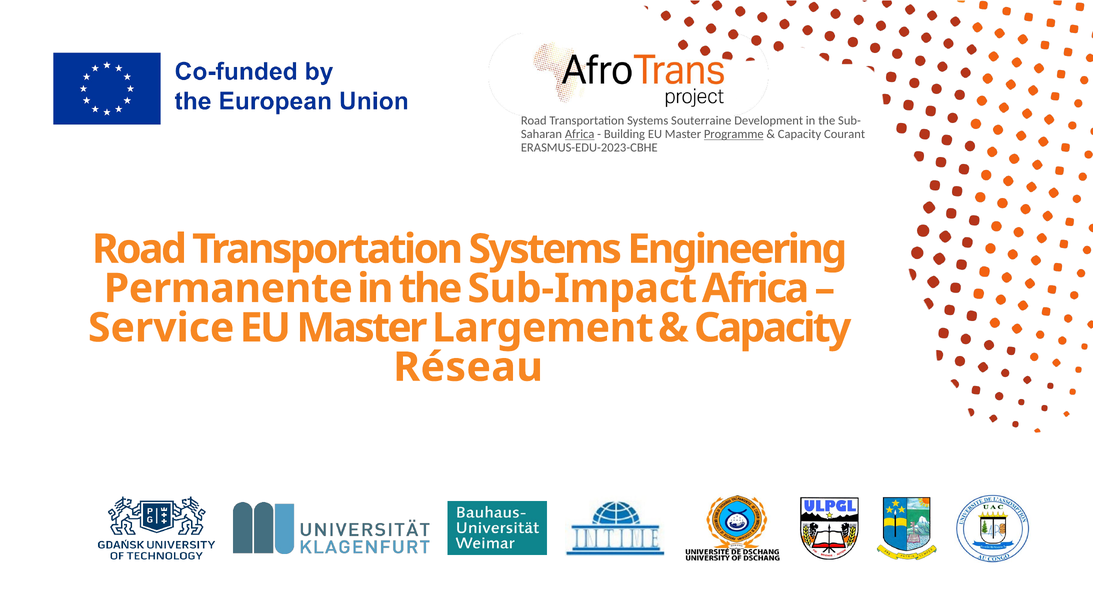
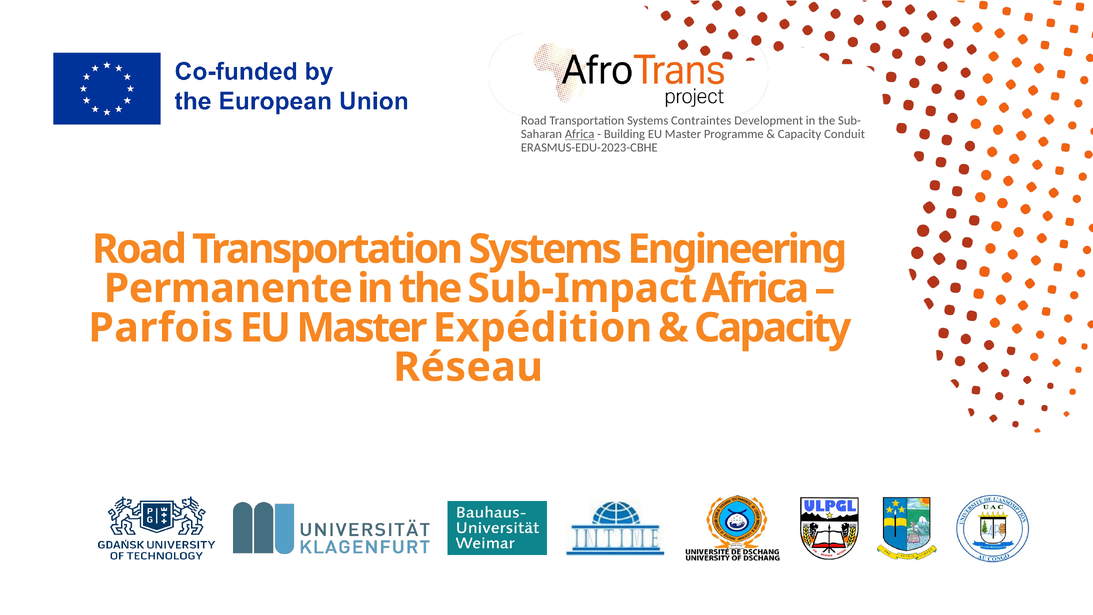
Souterraine: Souterraine -> Contraintes (701, 121)
Programme underline: present -> none (734, 134)
Courant: Courant -> Conduit (845, 134)
Service: Service -> Parfois (161, 328)
Largement: Largement -> Expédition (543, 328)
